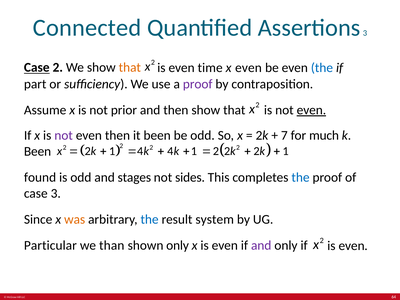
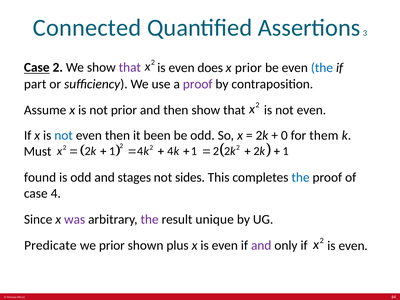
time: time -> does (210, 68)
x even: even -> prior (248, 68)
that colour: orange -> purple (130, 68)
even underline: present -> none (311, 110)
not colour: purple -> blue (64, 136)
7: 7 -> 0 (284, 136)
much: much -> them (324, 136)
Been: Been -> Must (38, 152)
case 3: 3 -> 4 (56, 194)
was colour: orange -> purple (75, 220)
the colour: blue -> purple (150, 220)
system: system -> unique (215, 220)
Particular: Particular -> Predicate (50, 246)
we than: than -> prior (112, 246)
shown only: only -> plus (178, 246)
